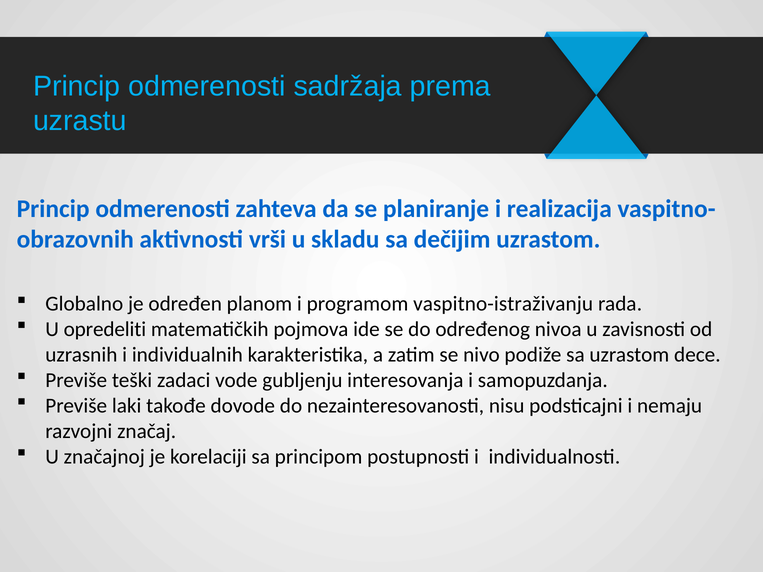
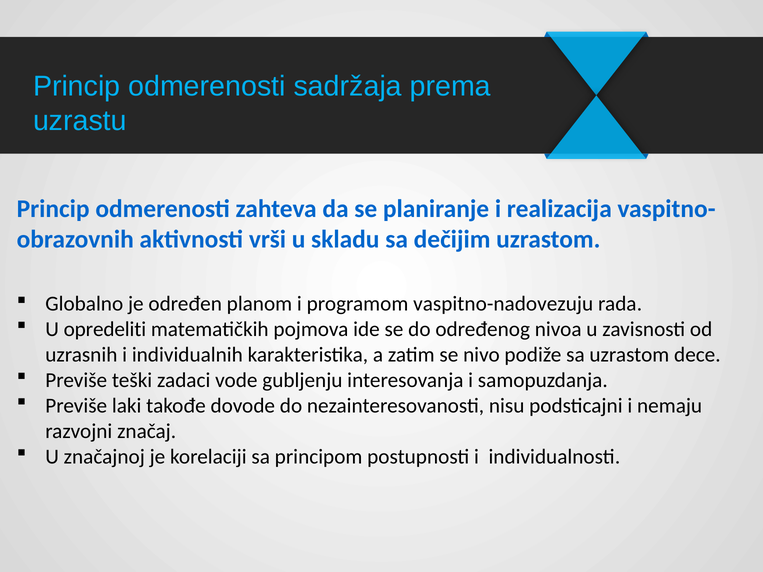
vaspitno-istraživanju: vaspitno-istraživanju -> vaspitno-nadovezuju (503, 304)
